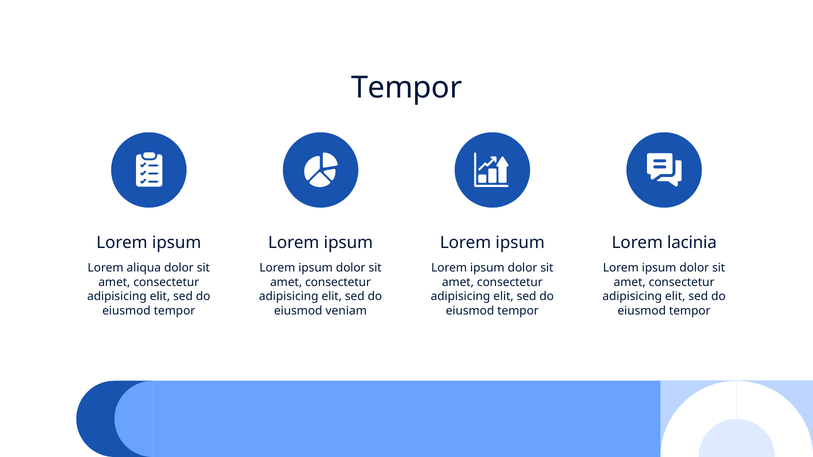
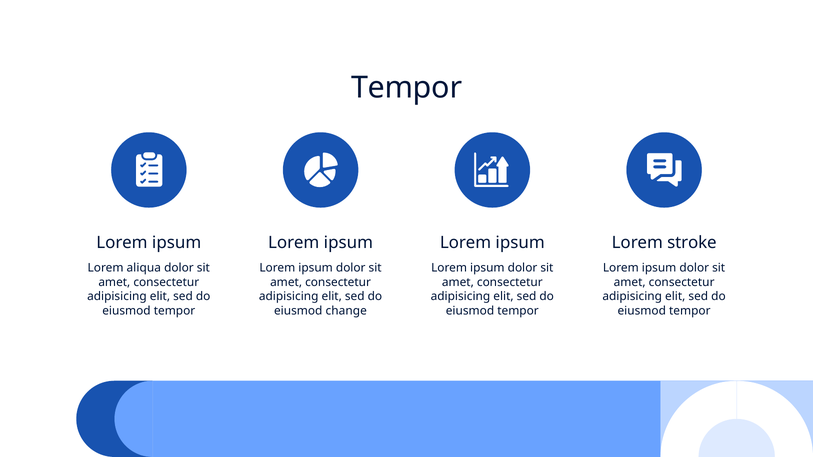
lacinia: lacinia -> stroke (692, 243)
veniam: veniam -> change (346, 311)
